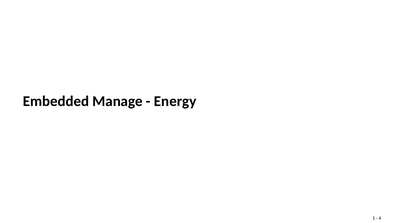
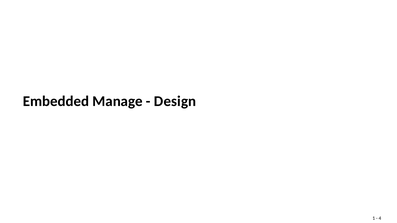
Energy: Energy -> Design (175, 101)
